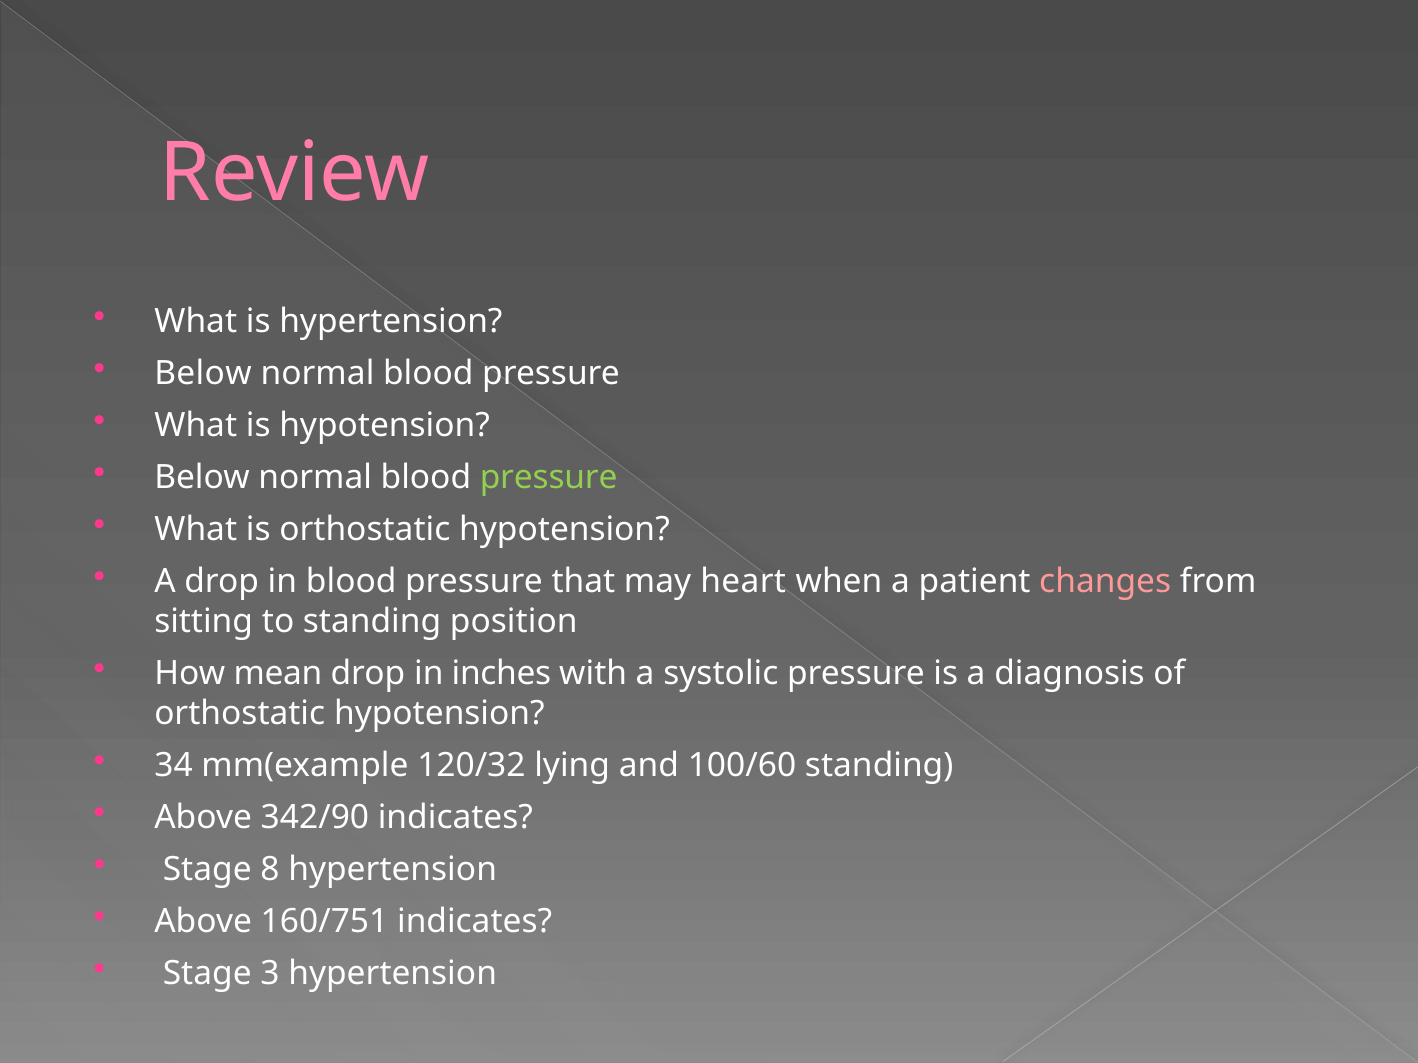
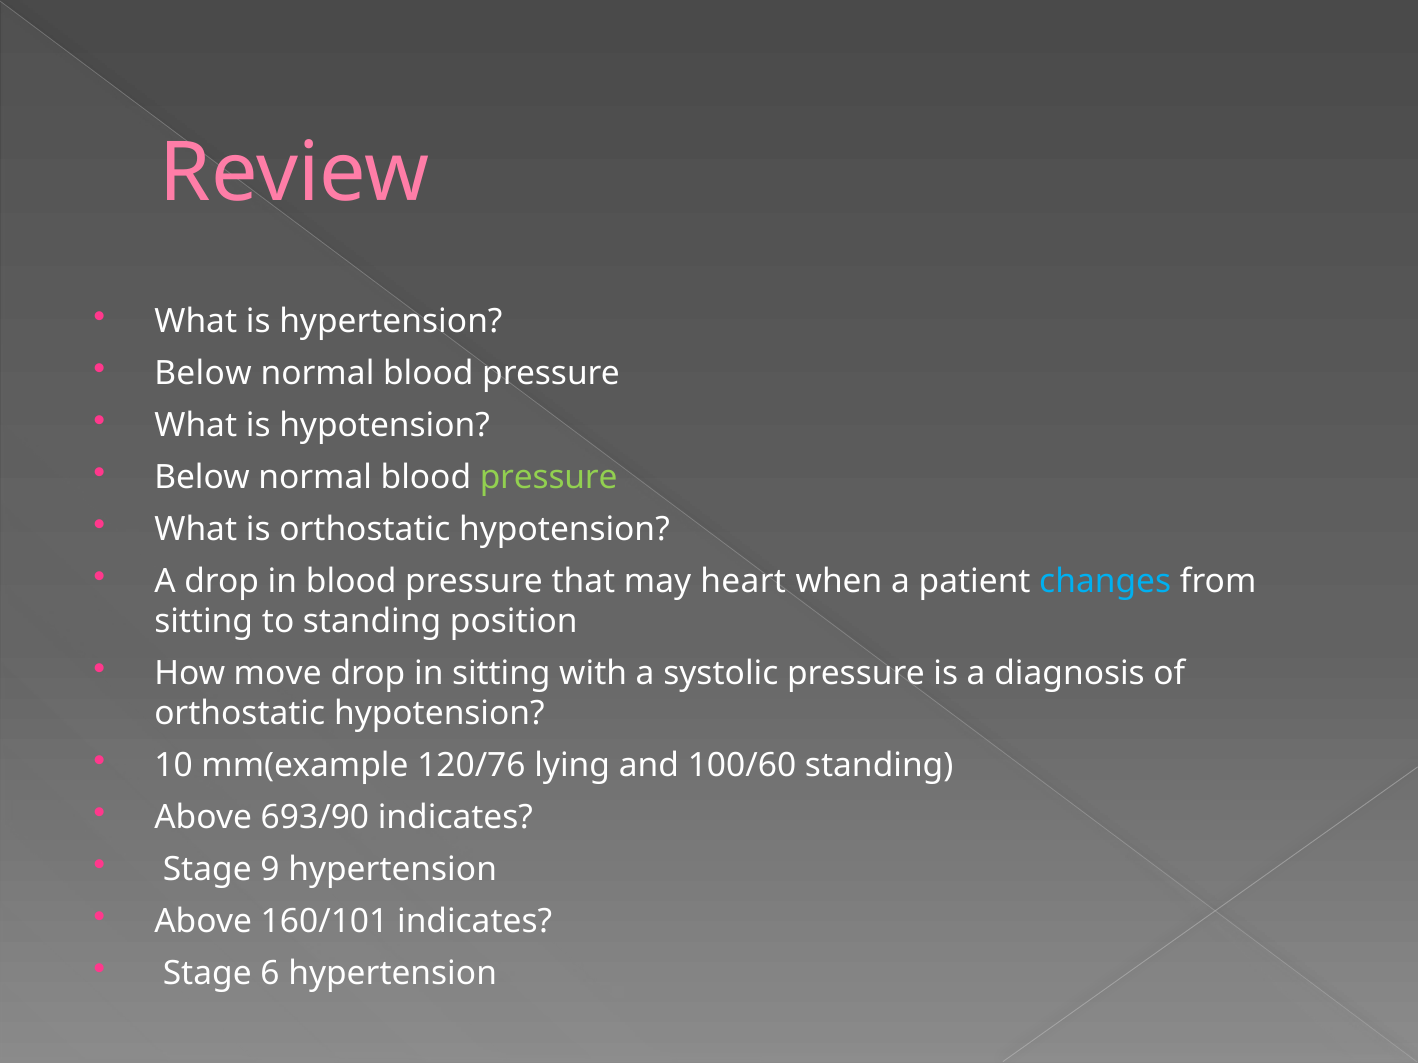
changes colour: pink -> light blue (1105, 582)
mean: mean -> move (278, 674)
in inches: inches -> sitting (501, 674)
34: 34 -> 10 (174, 766)
120/32: 120/32 -> 120/76 (471, 766)
342/90: 342/90 -> 693/90 (315, 818)
8: 8 -> 9 (270, 870)
160/751: 160/751 -> 160/101 (324, 922)
3: 3 -> 6 (270, 974)
